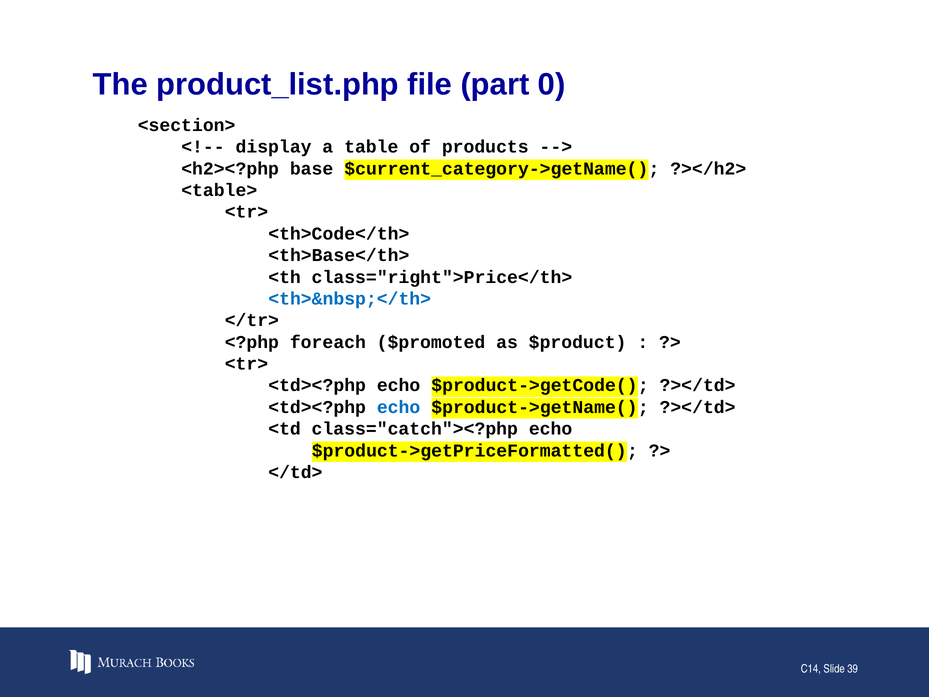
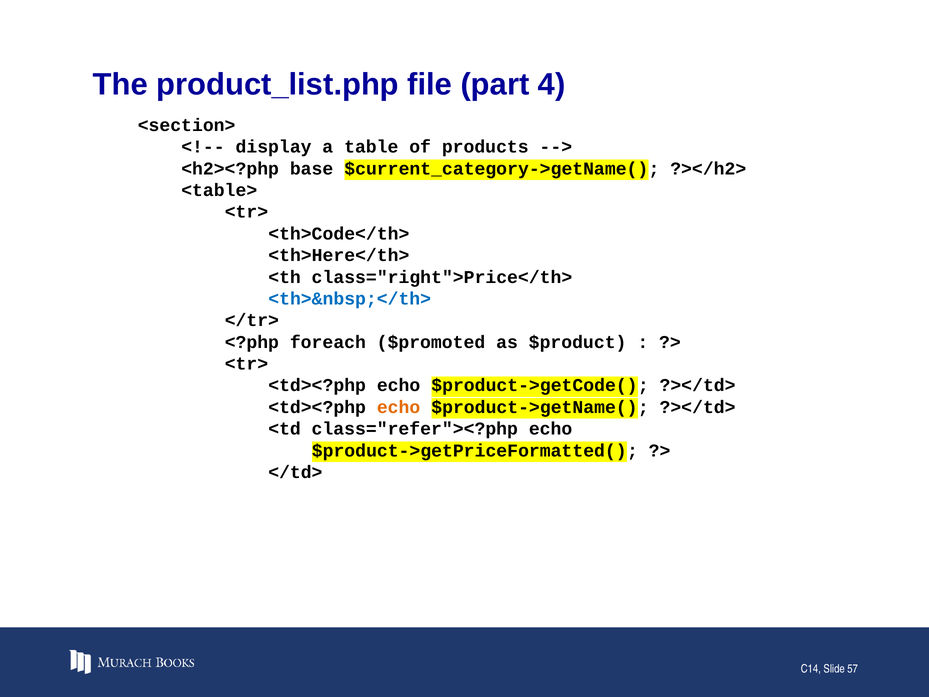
0: 0 -> 4 (552, 84)
<th>Base</th>: <th>Base</th> -> <th>Here</th> (339, 255)
echo colour: blue -> orange (399, 407)
class="catch"><?php: class="catch"><?php -> class="refer"><?php (415, 429)
39: 39 -> 57 (853, 668)
